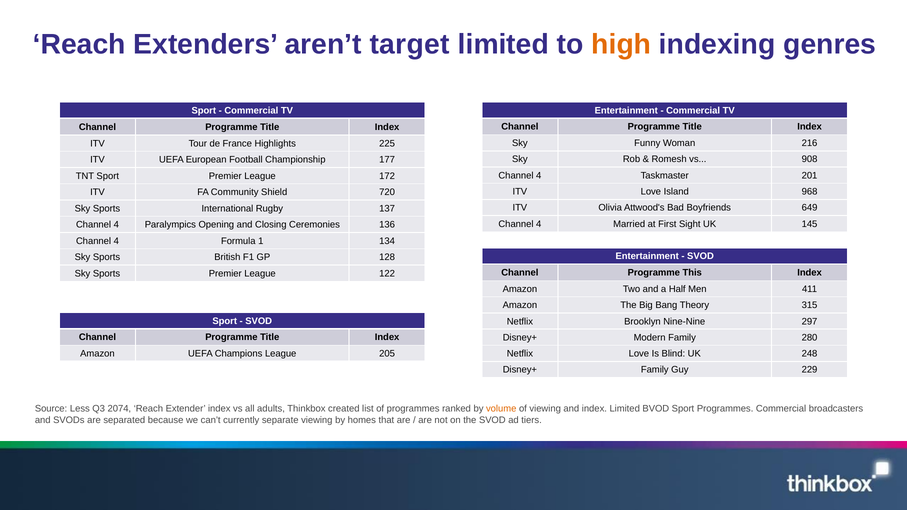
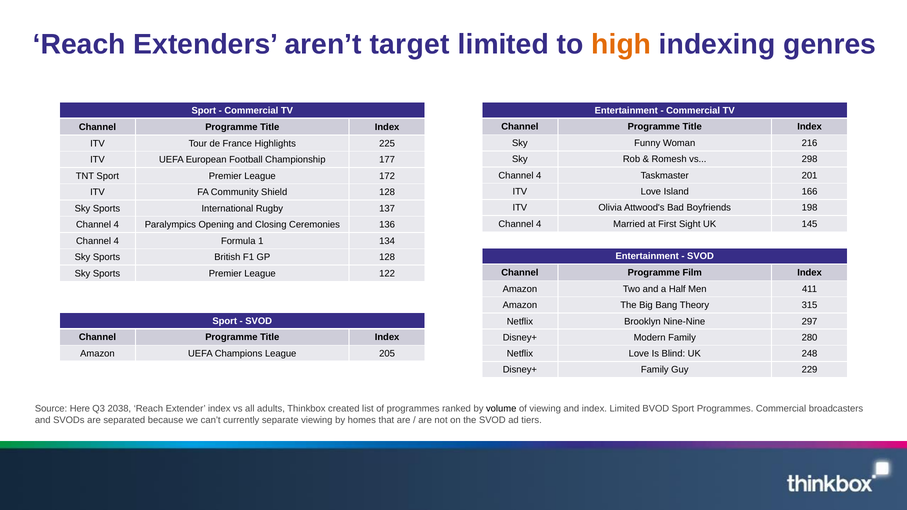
908: 908 -> 298 (810, 159)
968: 968 -> 166 (810, 192)
Shield 720: 720 -> 128 (387, 192)
649: 649 -> 198 (810, 208)
This: This -> Film (692, 273)
Less: Less -> Here (80, 409)
2074: 2074 -> 2038 (119, 409)
volume colour: orange -> black (501, 409)
